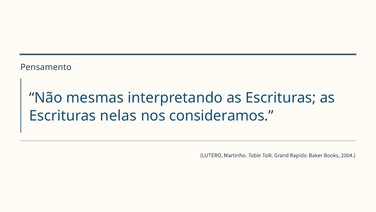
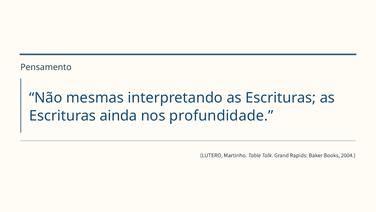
nelas: nelas -> ainda (118, 116)
consideramos: consideramos -> profundidade (221, 116)
